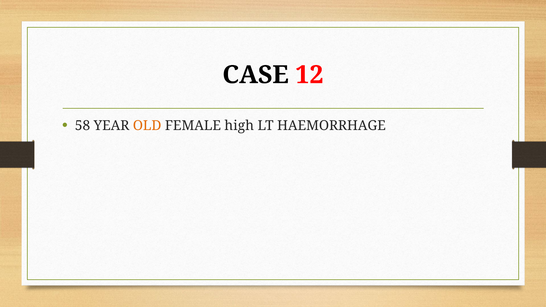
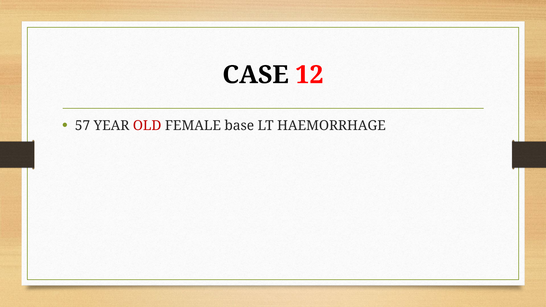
58: 58 -> 57 (83, 126)
OLD colour: orange -> red (147, 126)
high: high -> base (239, 126)
